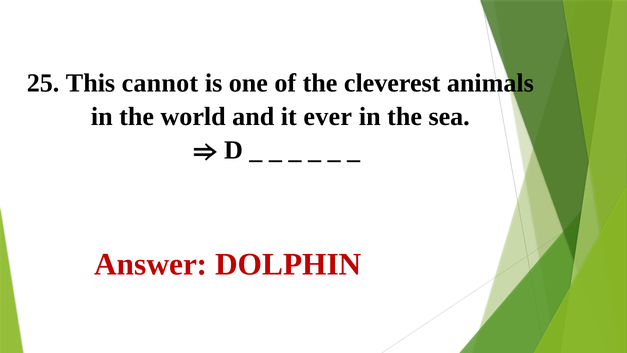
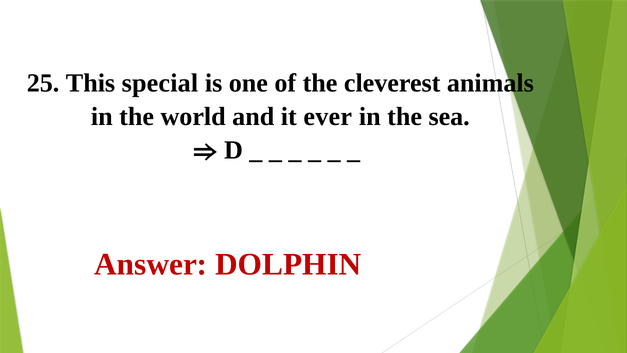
cannot: cannot -> special (160, 83)
